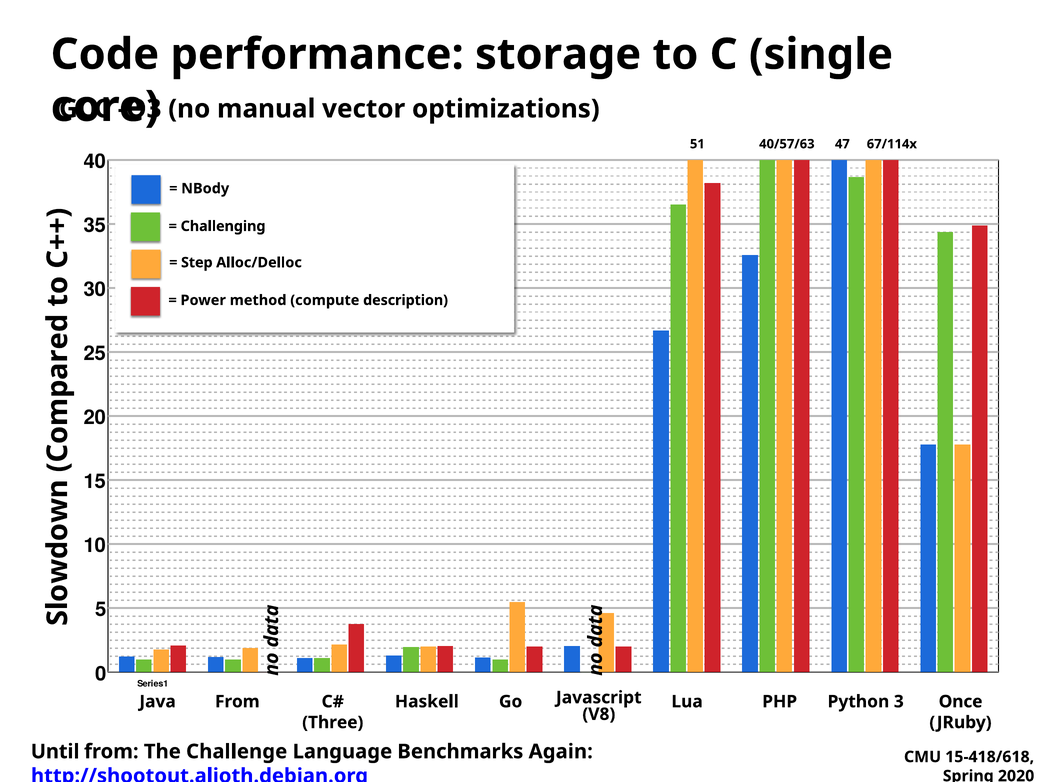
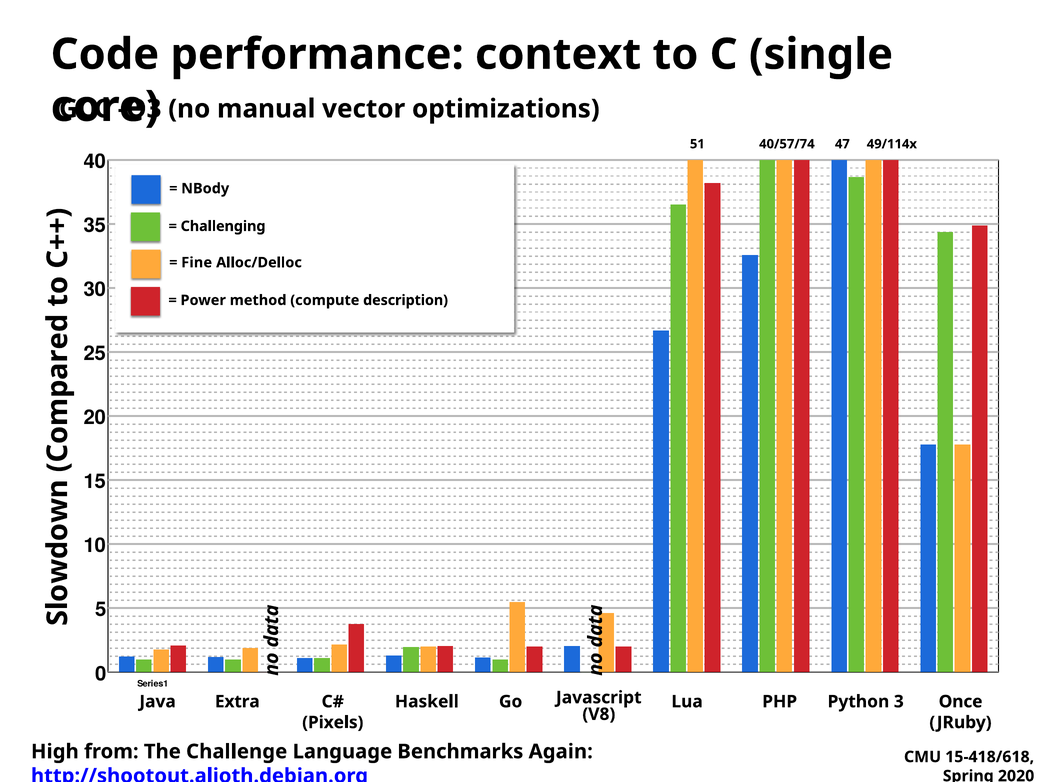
storage: storage -> context (558, 54)
40/57/63: 40/57/63 -> 40/57/74 (787, 144)
67/114x: 67/114x -> 49/114x (892, 144)
Step: Step -> Fine (197, 263)
Java From: From -> Extra (237, 702)
Three: Three -> Pixels (333, 723)
Until: Until -> High (55, 752)
